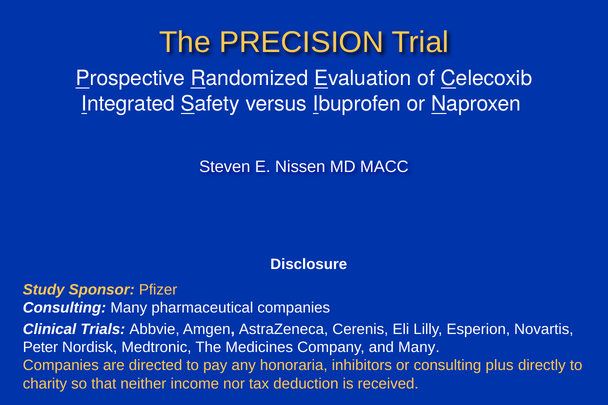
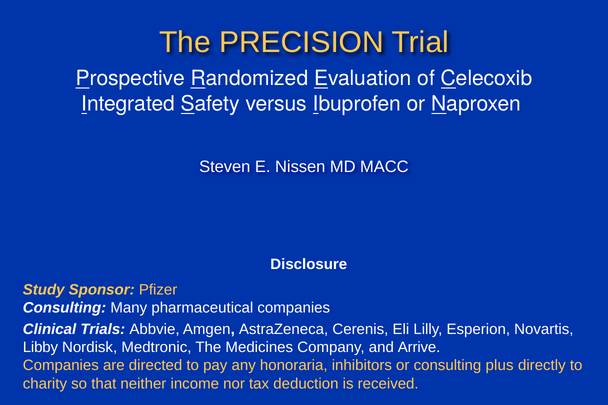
Peter: Peter -> Libby (40, 348)
and Many: Many -> Arrive (419, 348)
